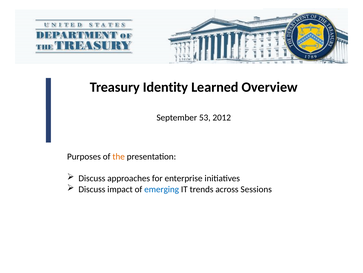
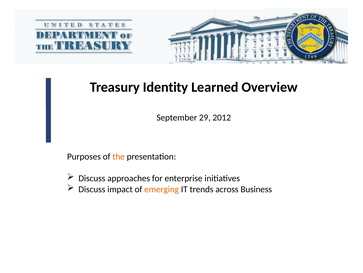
53: 53 -> 29 (205, 117)
emerging colour: blue -> orange (162, 189)
Sessions: Sessions -> Business (256, 189)
